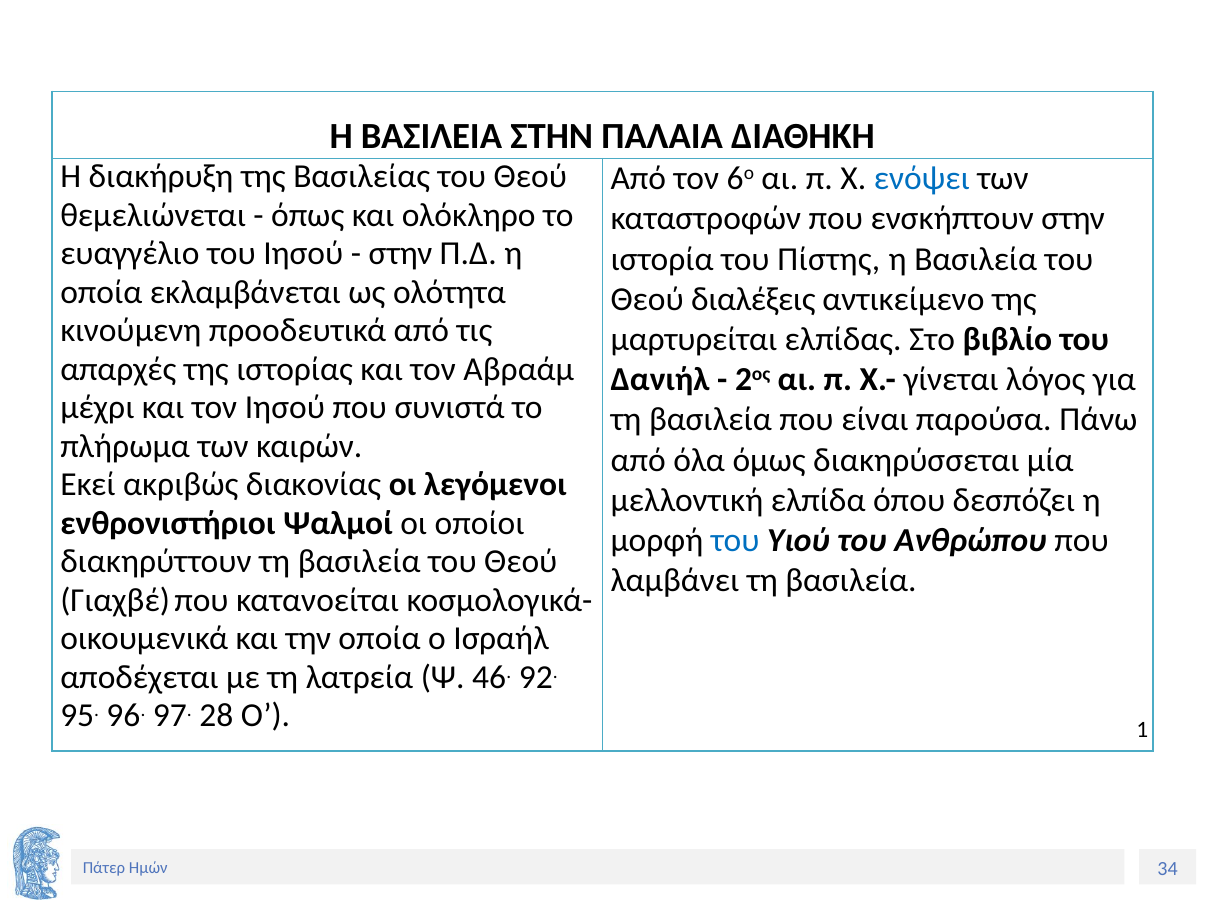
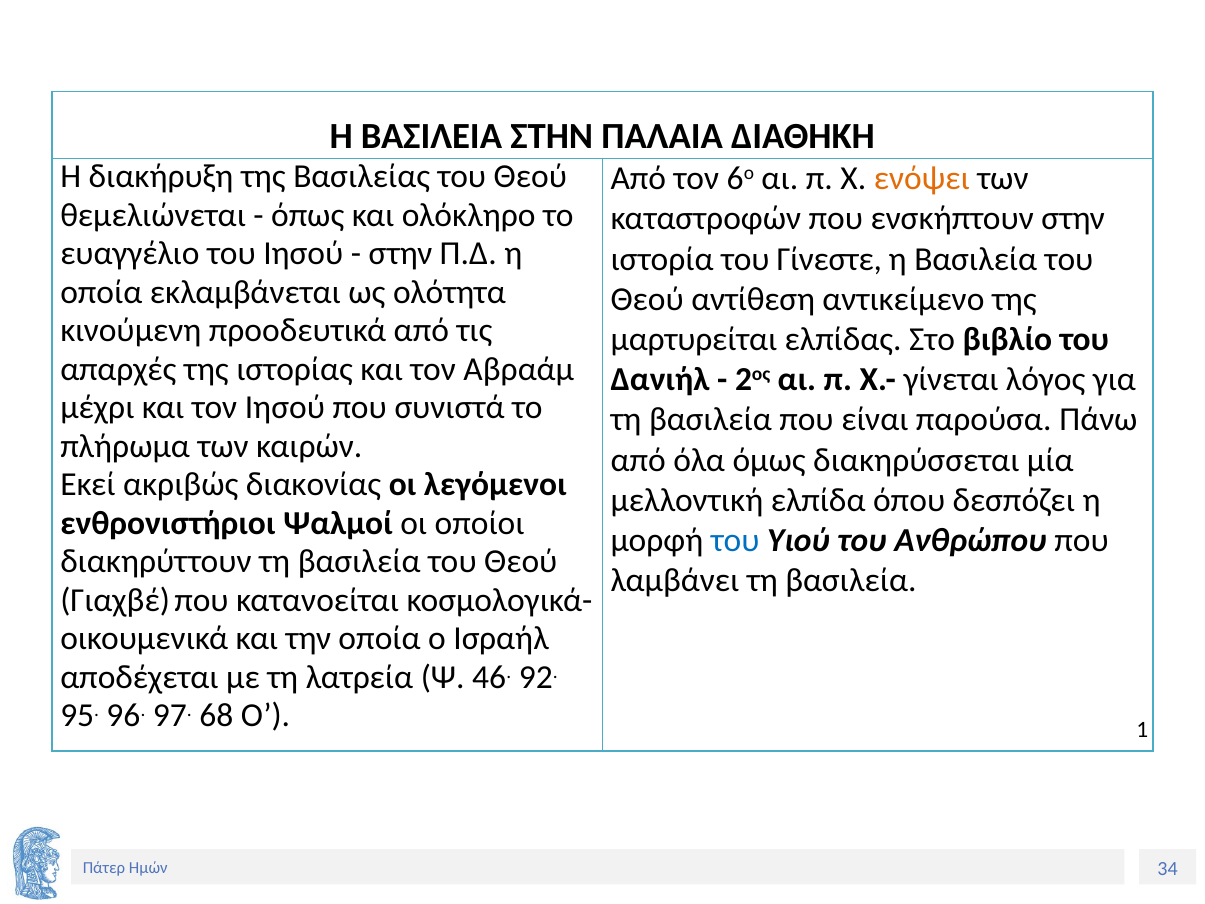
ενόψει colour: blue -> orange (922, 179)
Πίστης: Πίστης -> Γίνεστε (829, 259)
διαλέξεις: διαλέξεις -> αντίθεση (753, 299)
28: 28 -> 68 (216, 716)
